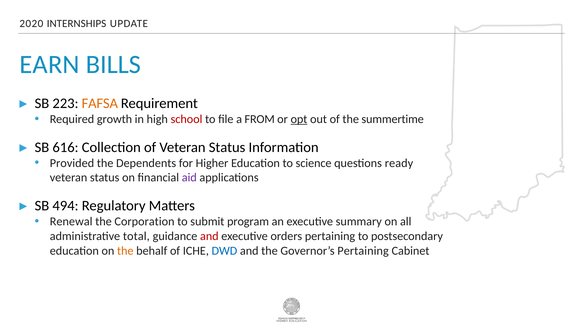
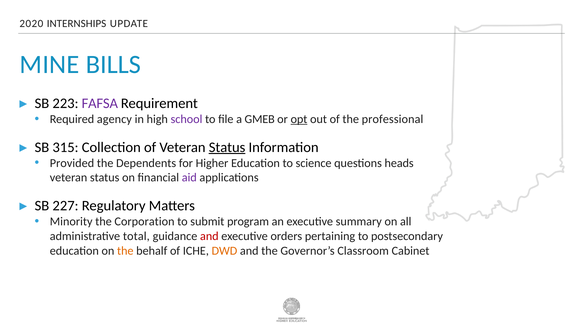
EARN: EARN -> MINE (49, 64)
FAFSA colour: orange -> purple (100, 103)
growth: growth -> agency (114, 119)
school colour: red -> purple (186, 119)
FROM: FROM -> GMEB (260, 119)
summertime: summertime -> professional (393, 119)
616: 616 -> 315 (66, 147)
Status underline: none -> present (227, 147)
ready: ready -> heads (399, 163)
494: 494 -> 227 (66, 206)
Renewal: Renewal -> Minority (71, 222)
DWD colour: blue -> orange (224, 251)
Governor’s Pertaining: Pertaining -> Classroom (363, 251)
